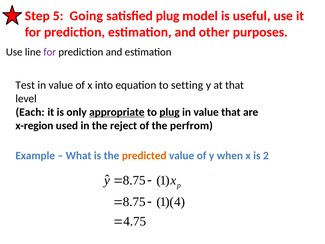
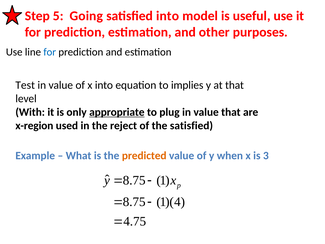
satisfied plug: plug -> into (168, 16)
for colour: purple -> blue (50, 52)
setting: setting -> implies (187, 85)
Each: Each -> With (30, 112)
plug underline: present -> none (170, 112)
the perfrom: perfrom -> satisfied (191, 126)
2: 2 -> 3 (266, 155)
